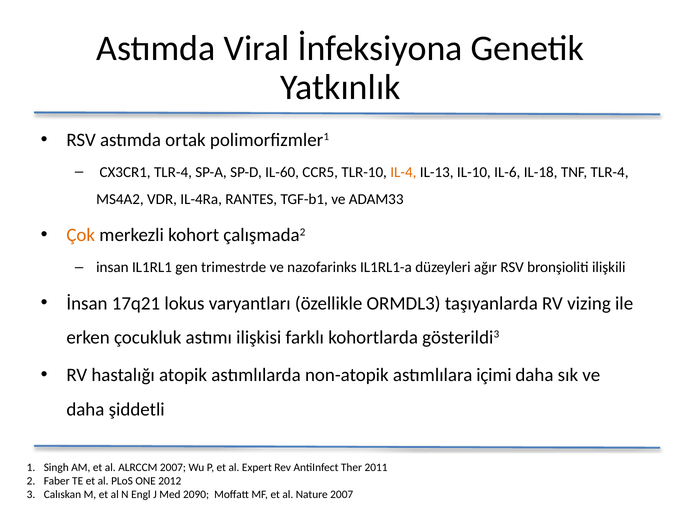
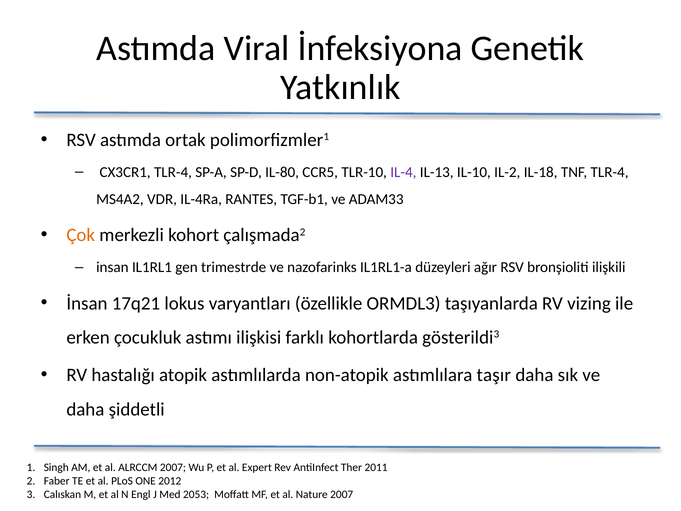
IL-60: IL-60 -> IL-80 (282, 172)
IL-4 colour: orange -> purple (403, 172)
IL-6: IL-6 -> IL-2 (507, 172)
içimi: içimi -> taşır (494, 375)
2090: 2090 -> 2053 (196, 494)
